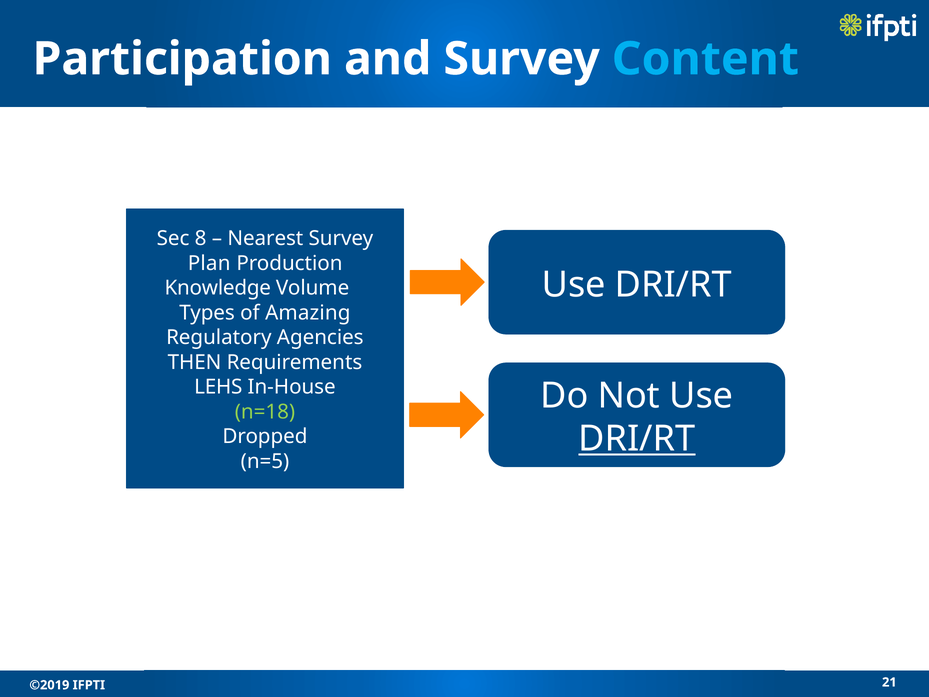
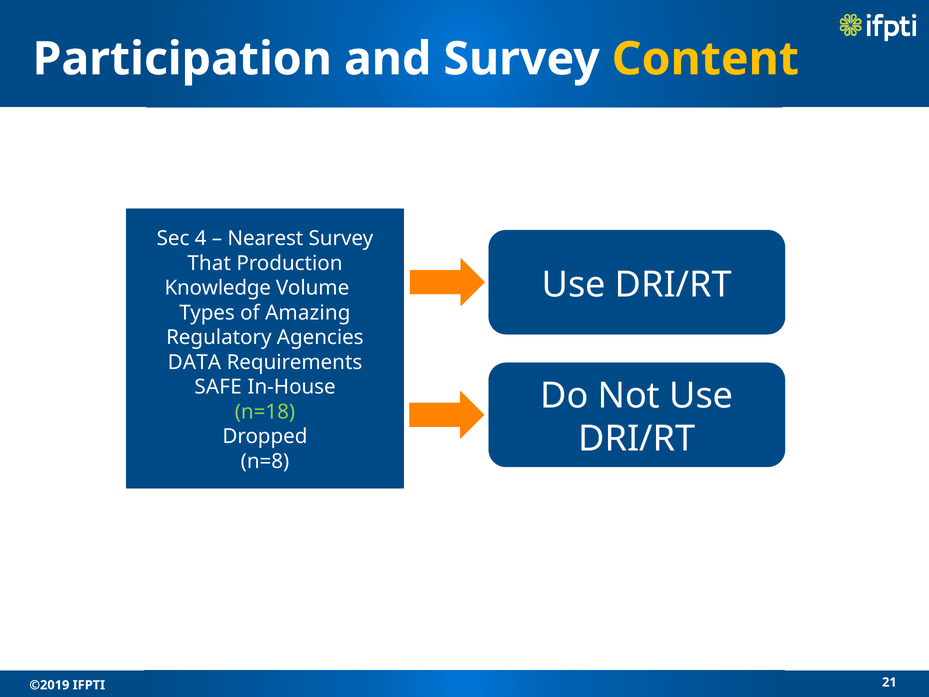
Content colour: light blue -> yellow (705, 59)
8: 8 -> 4 (201, 238)
Plan: Plan -> That (209, 263)
THEN: THEN -> DATA (194, 362)
LEHS: LEHS -> SAFE (218, 387)
DRI/RT underline: present -> none (637, 439)
n=5: n=5 -> n=8 (265, 461)
